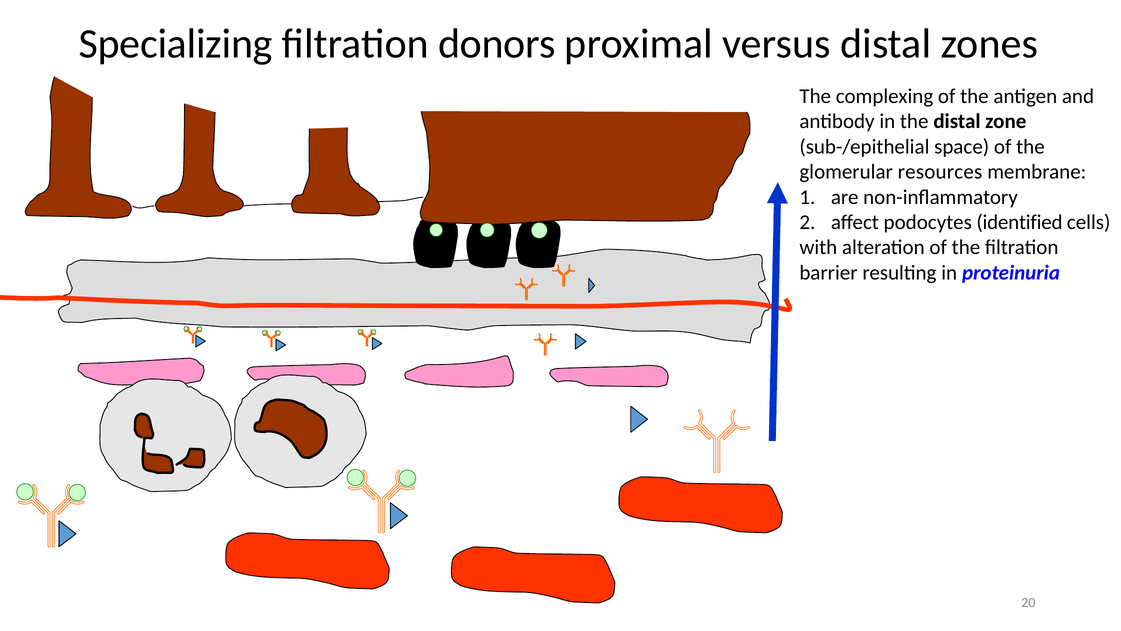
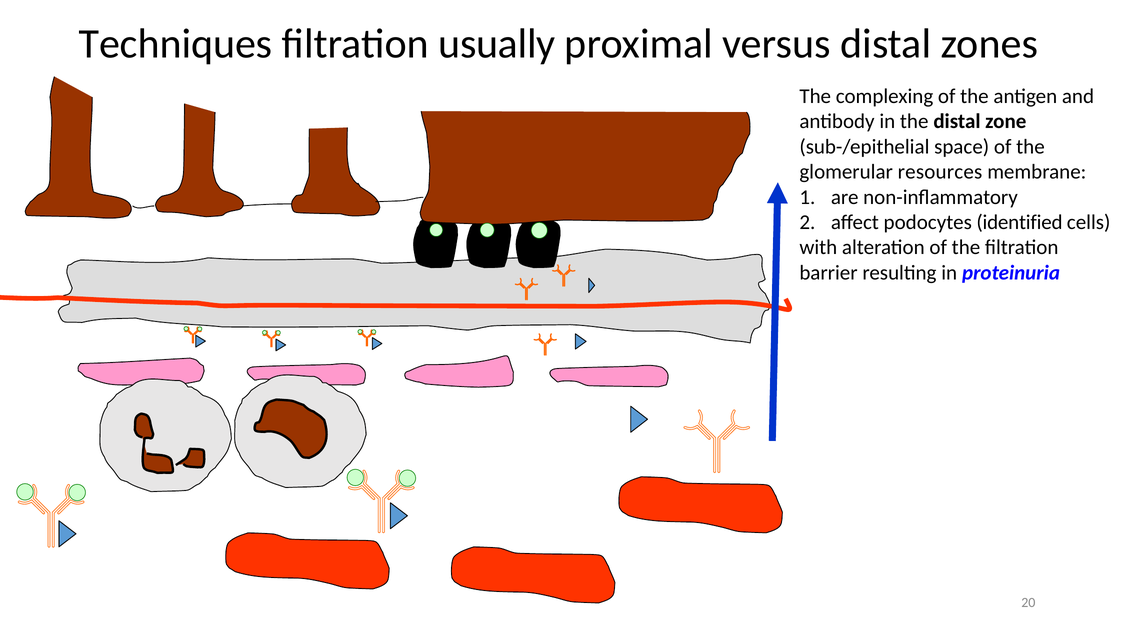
Specializing: Specializing -> Techniques (176, 44)
donors: donors -> usually (497, 44)
